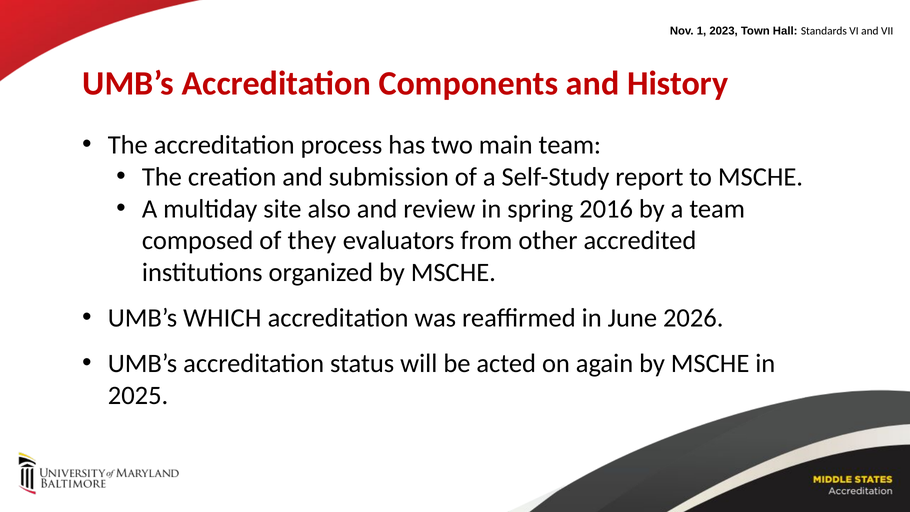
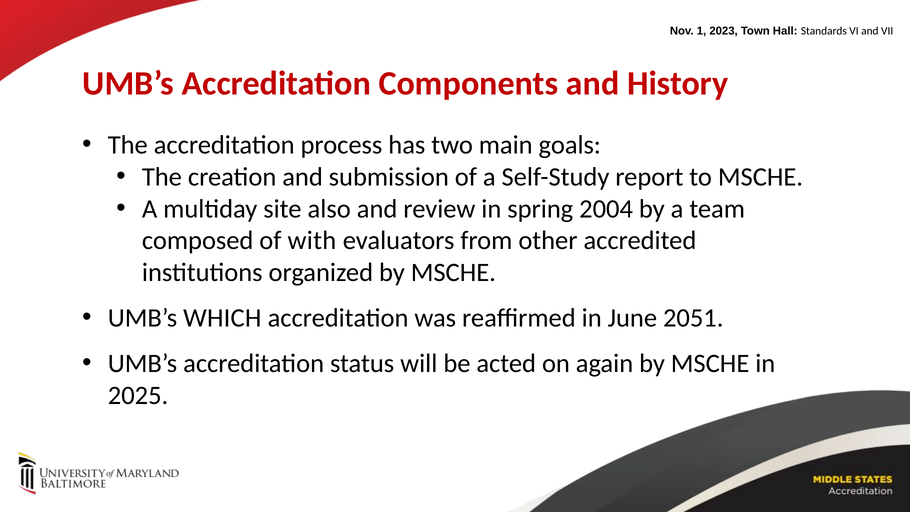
main team: team -> goals (570, 145)
2016: 2016 -> 2004 (606, 209)
they: they -> with (312, 241)
2026: 2026 -> 2051 (693, 318)
